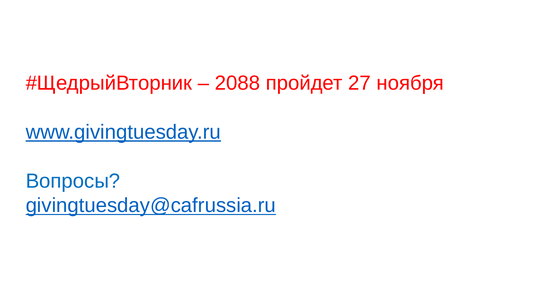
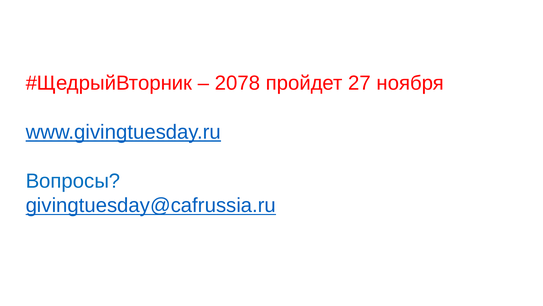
2088: 2088 -> 2078 (237, 83)
